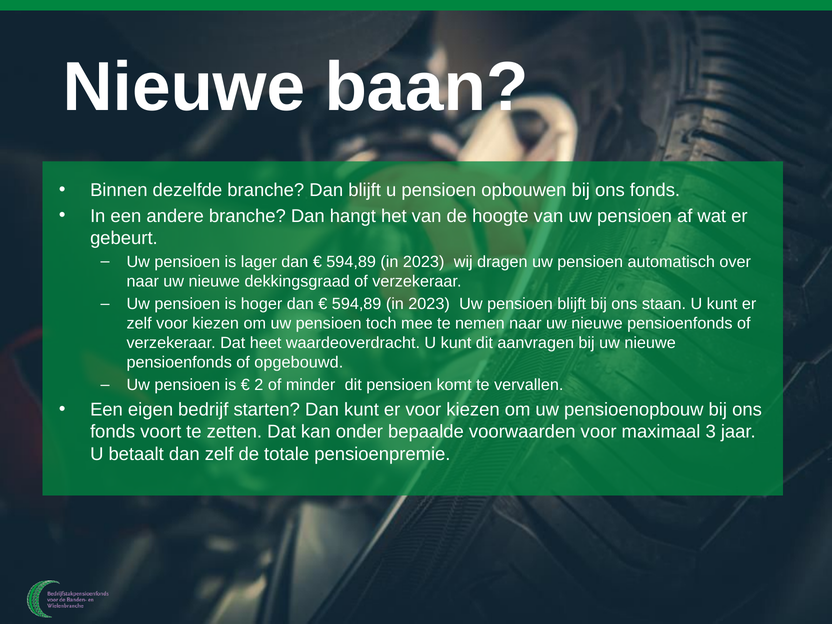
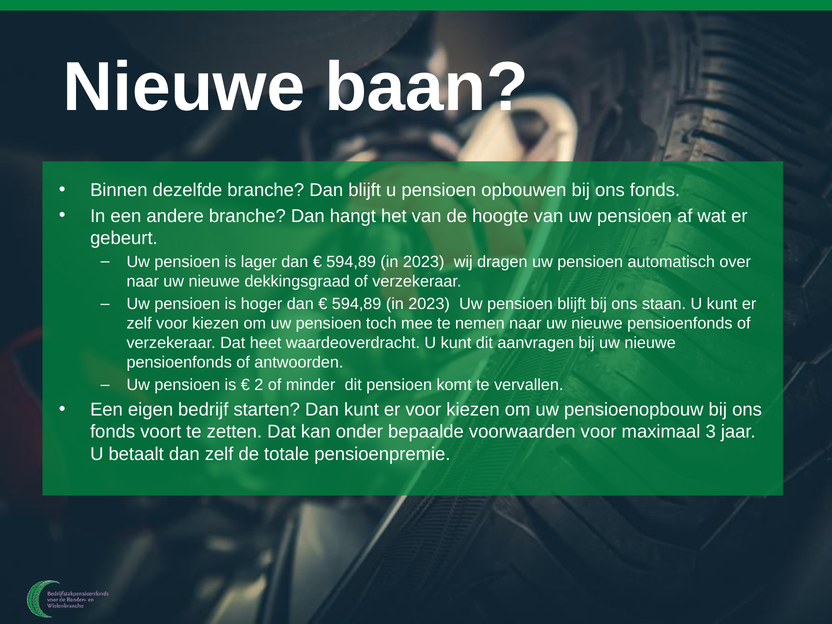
opgebouwd: opgebouwd -> antwoorden (299, 362)
